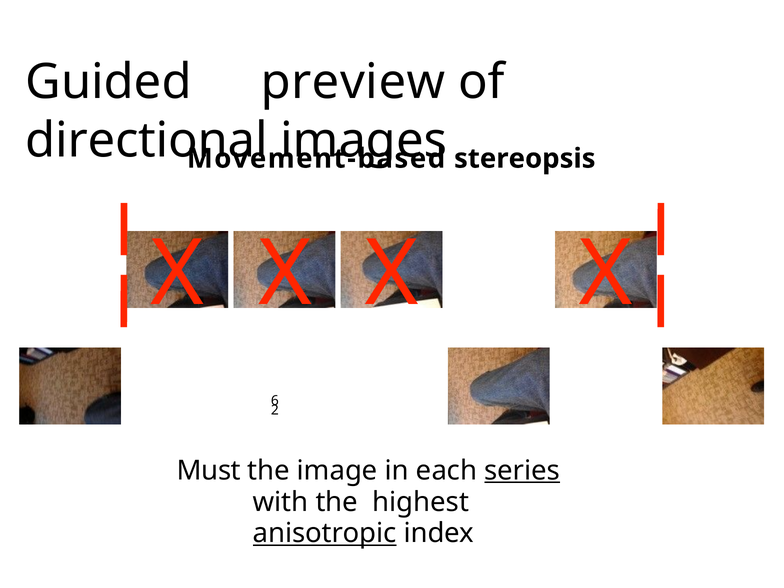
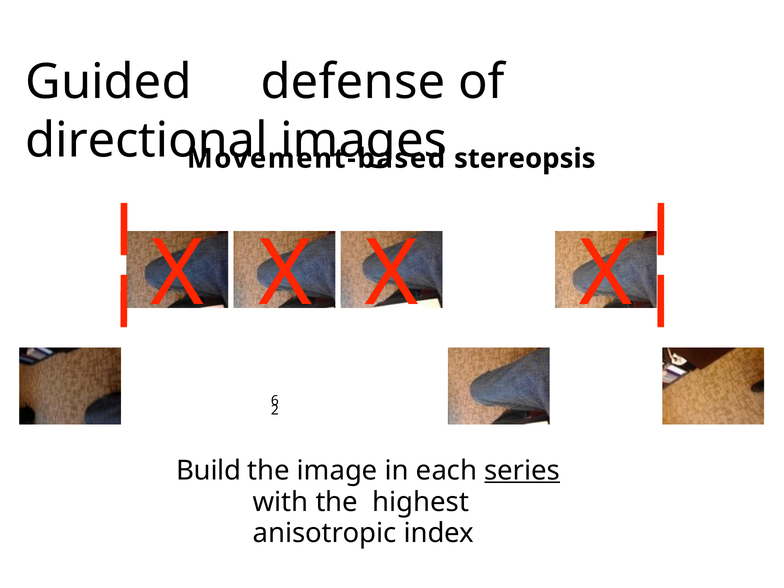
preview: preview -> defense (353, 82)
Must: Must -> Build (209, 471)
anisotropic underline: present -> none (325, 533)
